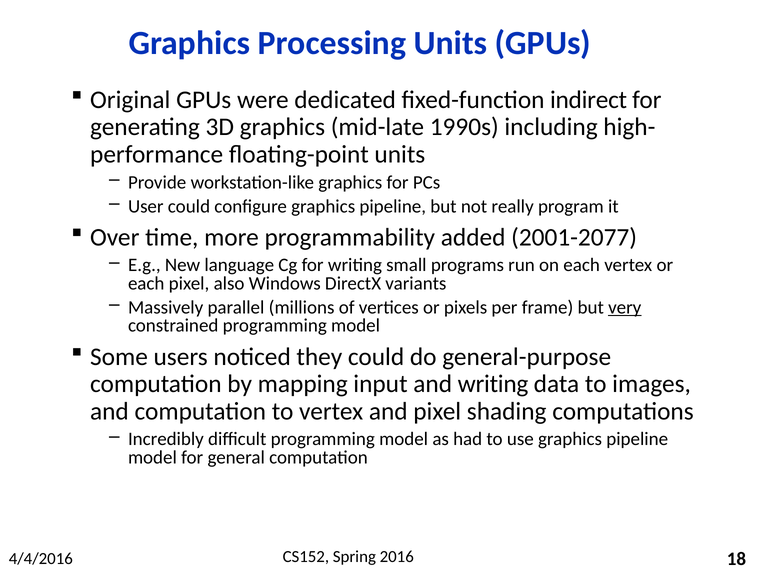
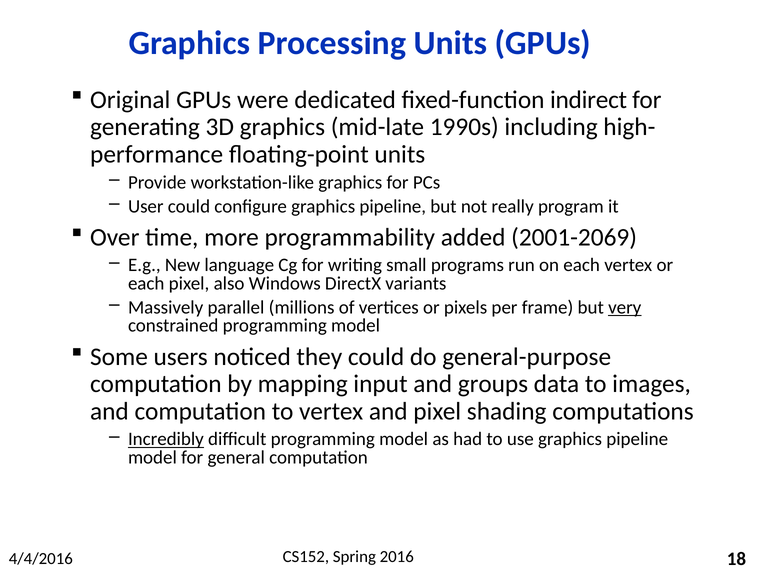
2001-2077: 2001-2077 -> 2001-2069 (574, 237)
and writing: writing -> groups (493, 384)
Incredibly underline: none -> present (166, 439)
